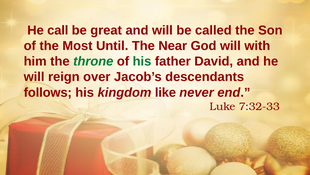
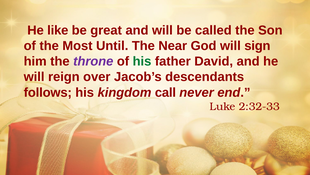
call: call -> like (58, 30)
with: with -> sign (257, 46)
throne colour: green -> purple (93, 61)
like: like -> call (165, 92)
7:32-33: 7:32-33 -> 2:32-33 (259, 106)
